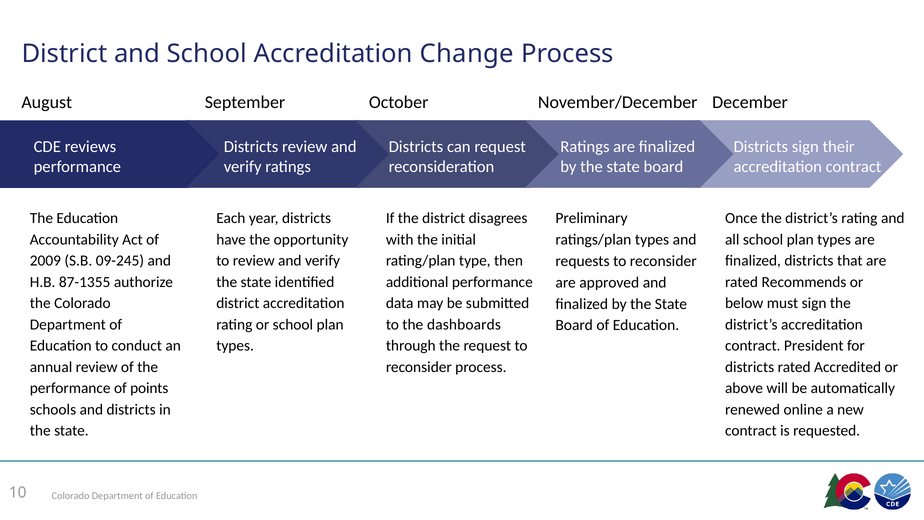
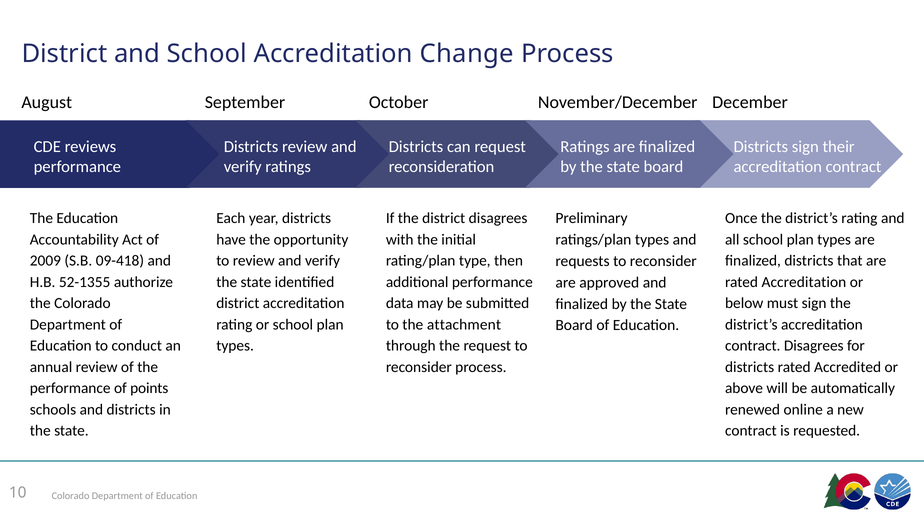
09-245: 09-245 -> 09-418 (120, 261)
87-1355: 87-1355 -> 52-1355 (85, 282)
rated Recommends: Recommends -> Accreditation (804, 282)
dashboards: dashboards -> attachment (464, 324)
contract President: President -> Disagrees (814, 346)
